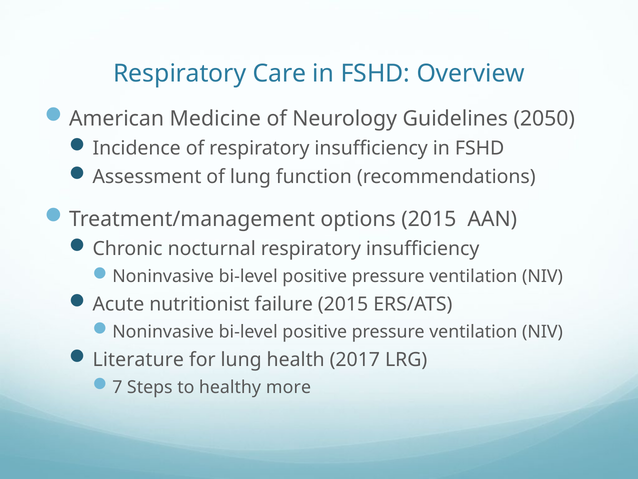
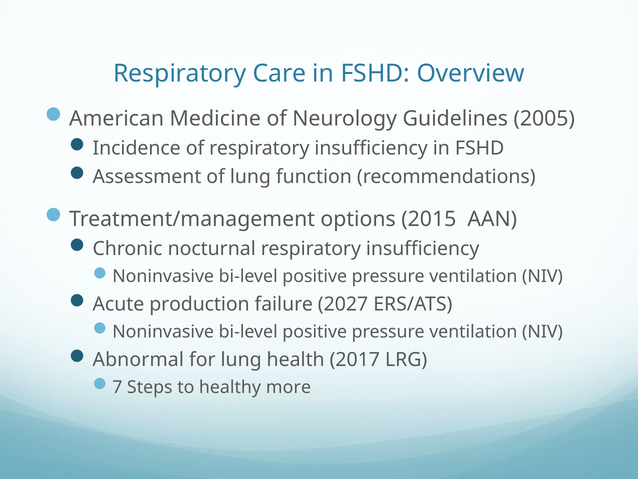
2050: 2050 -> 2005 (544, 118)
nutritionist: nutritionist -> production (199, 304)
failure 2015: 2015 -> 2027 (343, 304)
Literature: Literature -> Abnormal (138, 359)
